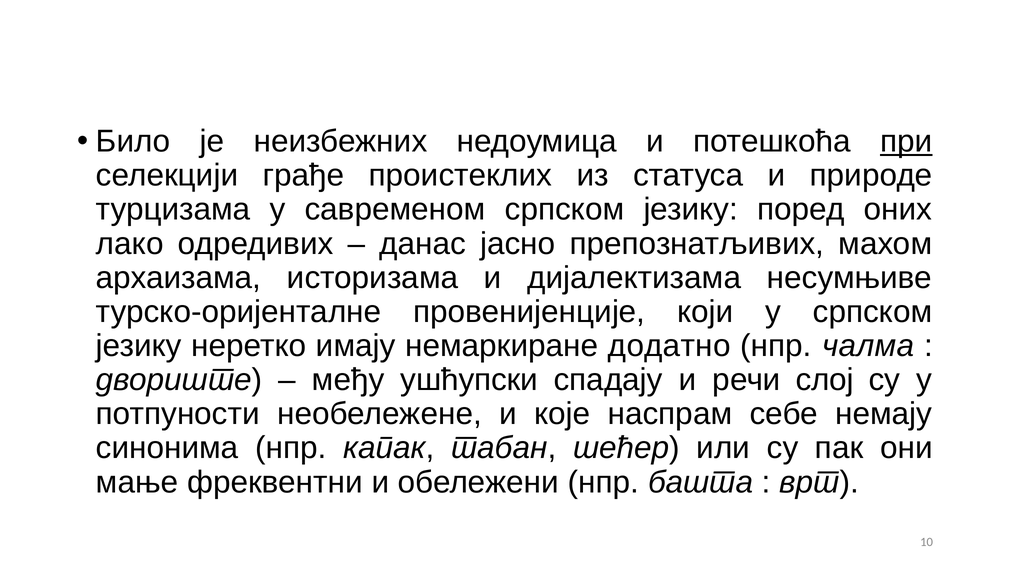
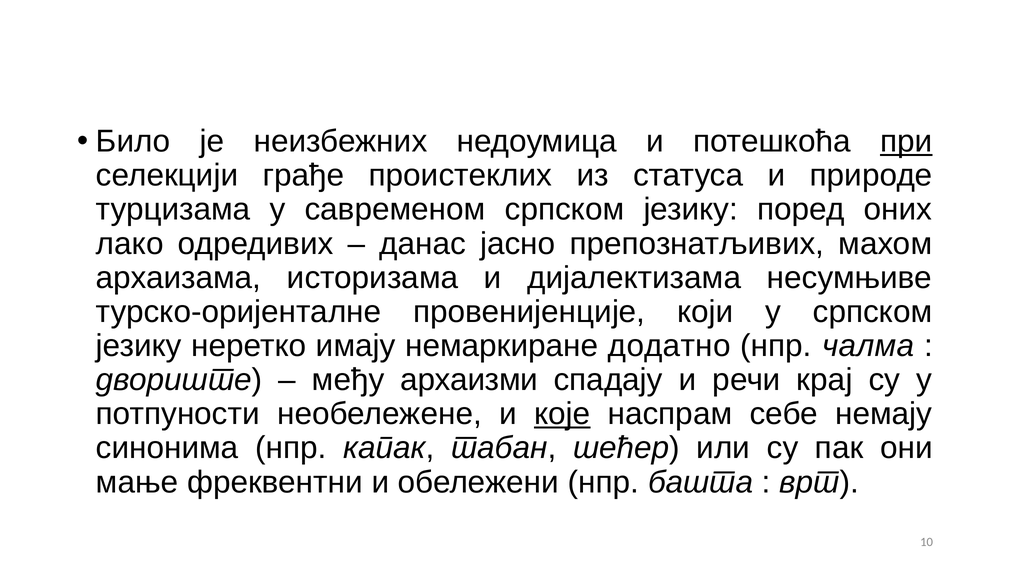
ушћупски: ушћупски -> архаизми (469, 380)
слој: слој -> крај (825, 380)
које underline: none -> present (562, 414)
